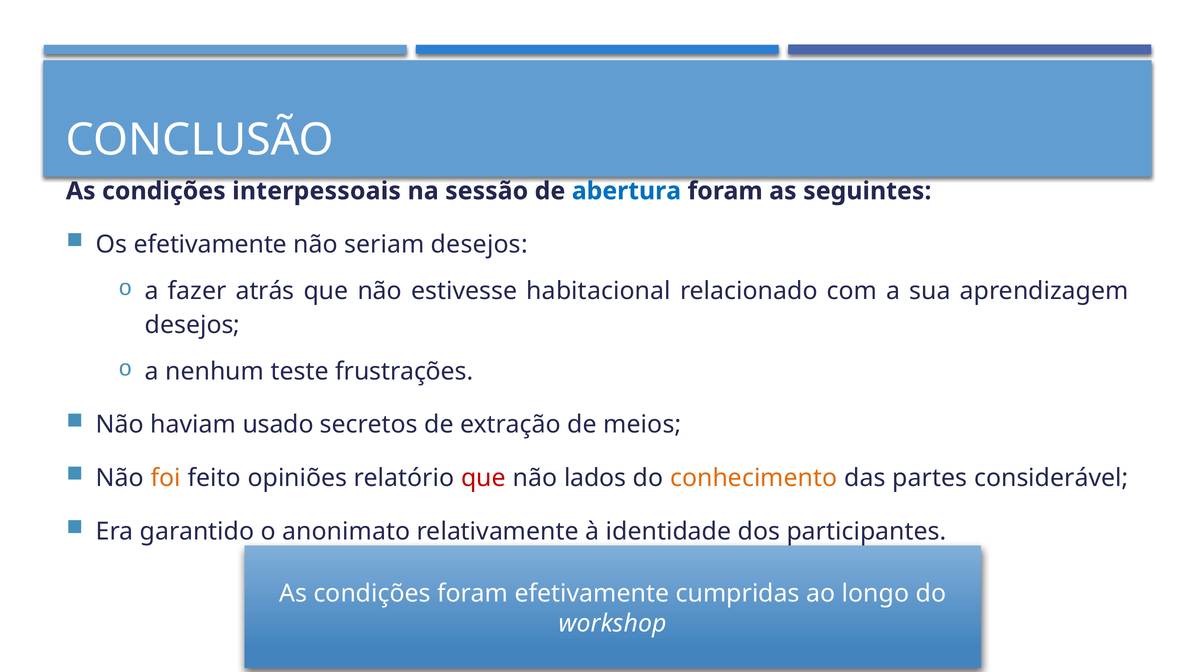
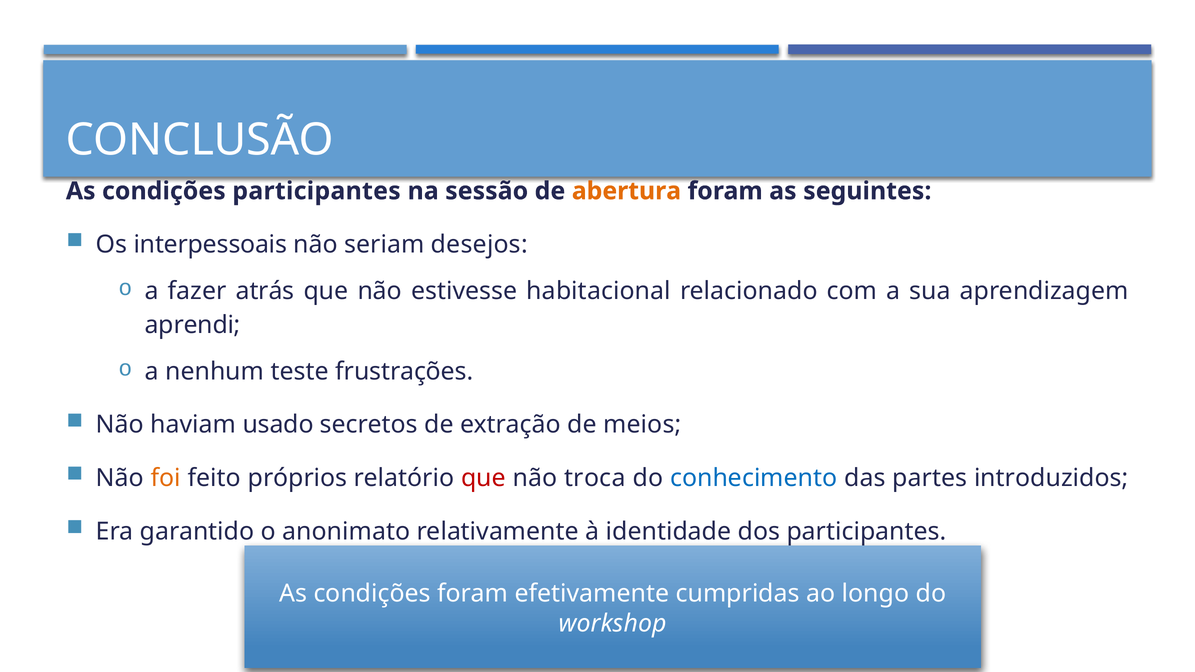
condições interpessoais: interpessoais -> participantes (317, 191)
abertura colour: blue -> orange (626, 191)
Os efetivamente: efetivamente -> interpessoais (210, 244)
desejos: desejos -> aprendi (193, 325)
opiniões: opiniões -> próprios (297, 478)
lados: lados -> troca (595, 478)
conhecimento colour: orange -> blue (754, 478)
considerável: considerável -> introduzidos (1051, 478)
